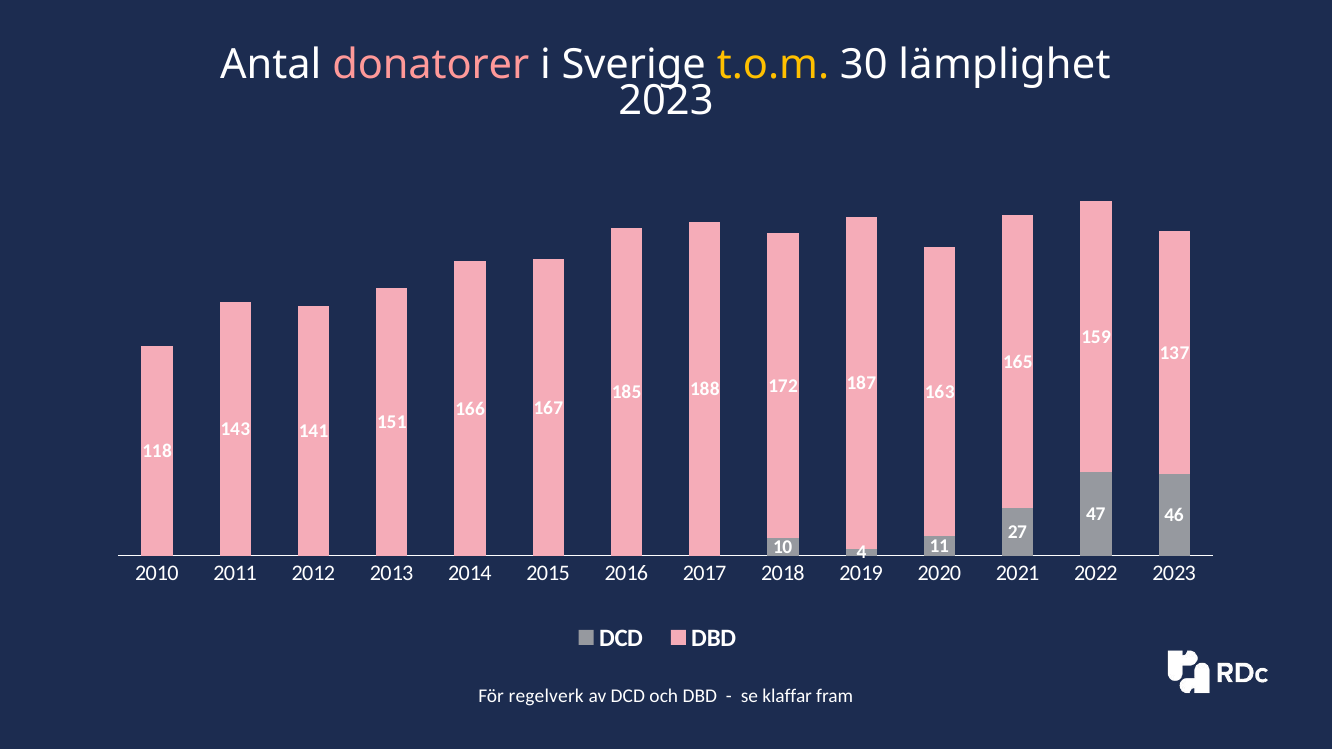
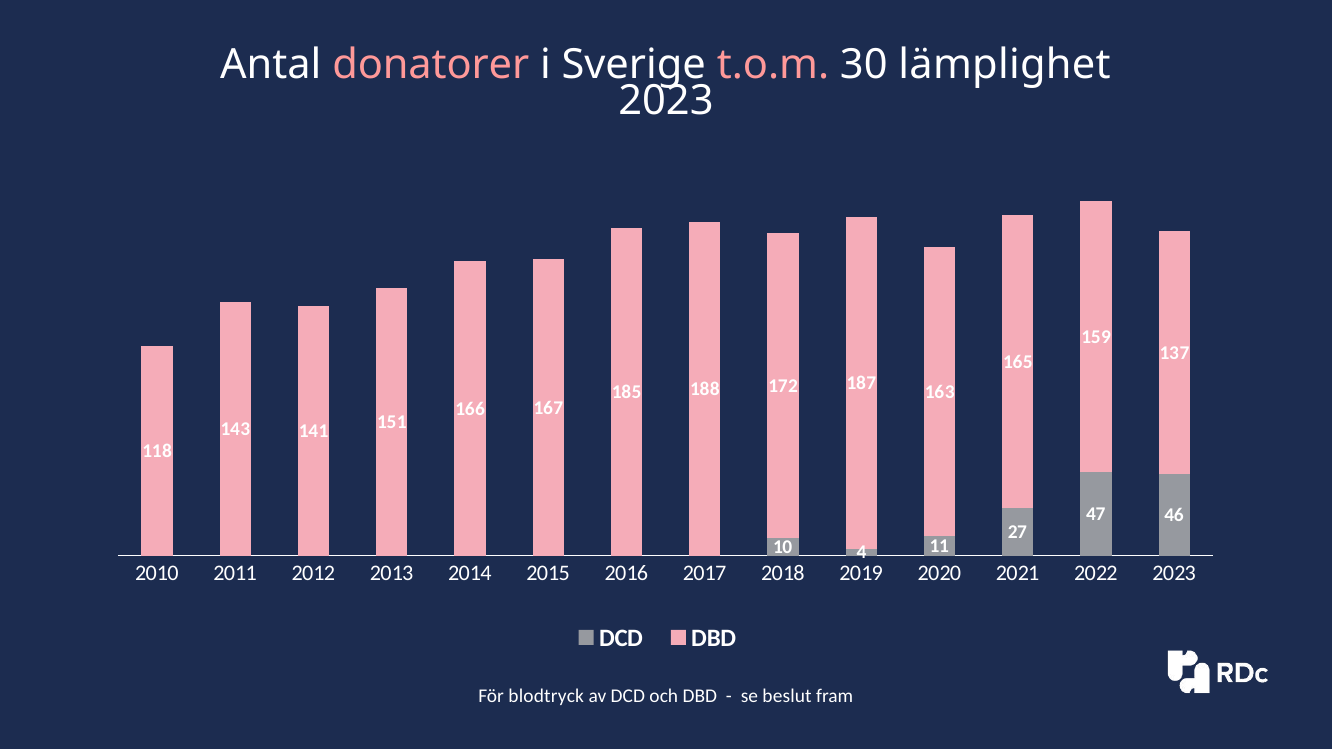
t.o.m colour: yellow -> pink (773, 65)
regelverk: regelverk -> blodtryck (546, 696)
klaffar: klaffar -> beslut (787, 696)
